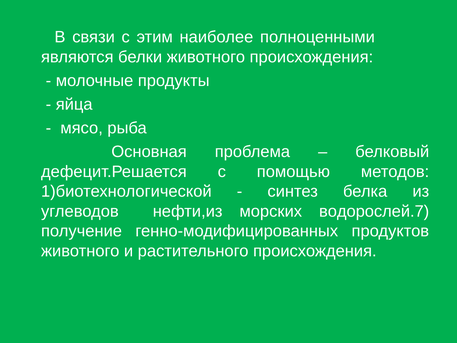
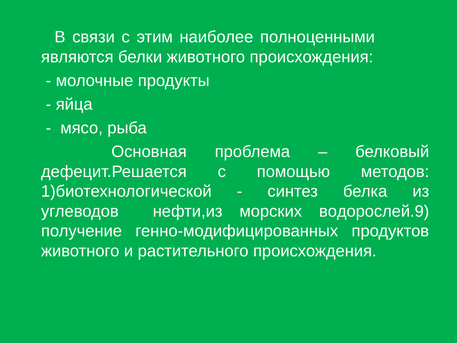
водорослей.7: водорослей.7 -> водорослей.9 (374, 211)
